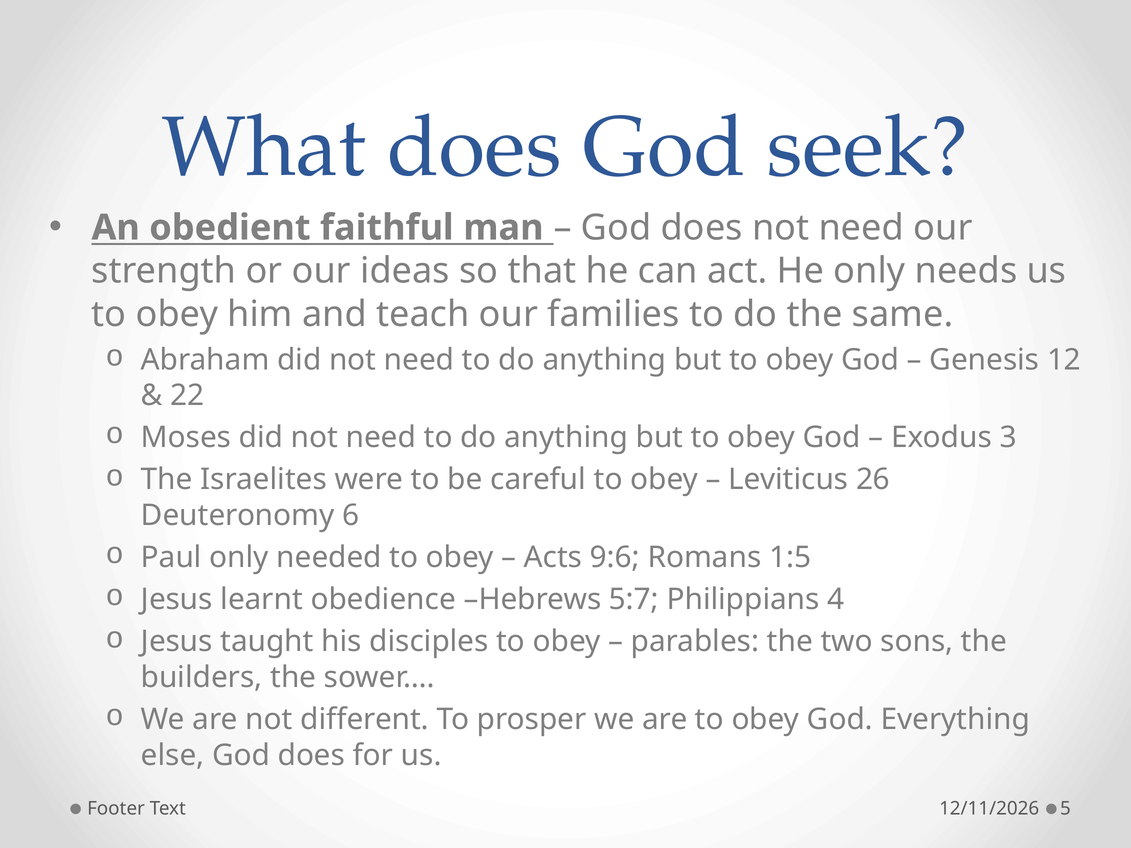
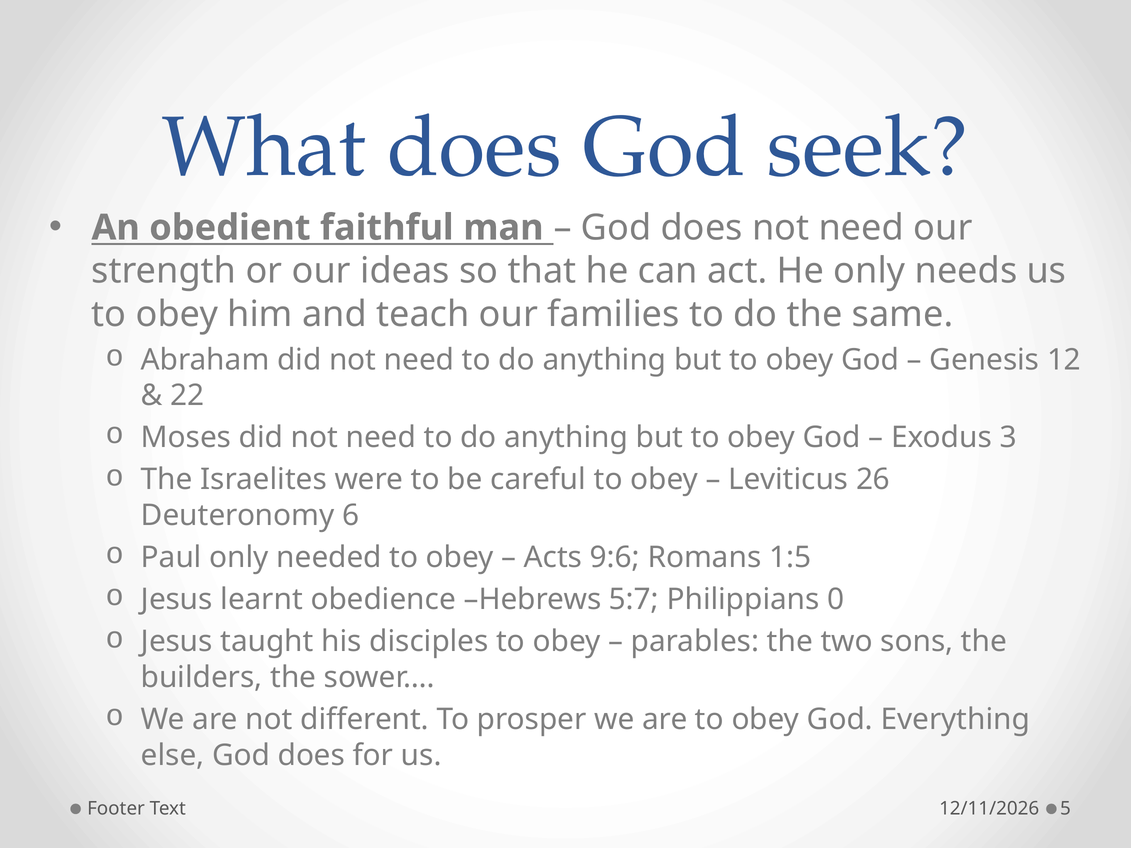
4: 4 -> 0 (836, 600)
